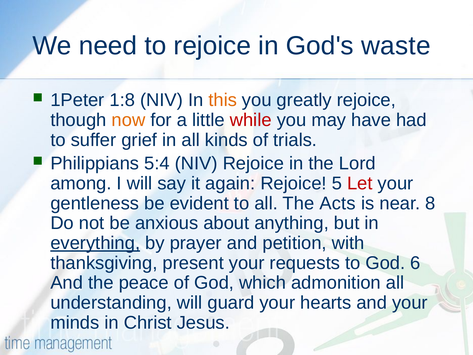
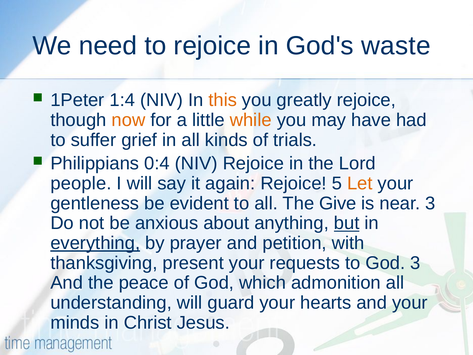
1:8: 1:8 -> 1:4 (122, 100)
while colour: red -> orange (251, 120)
5:4: 5:4 -> 0:4 (157, 163)
among: among -> people (81, 183)
Let colour: red -> orange (360, 183)
Acts: Acts -> Give (338, 203)
near 8: 8 -> 3 (430, 203)
but underline: none -> present (347, 223)
God 6: 6 -> 3 (415, 263)
